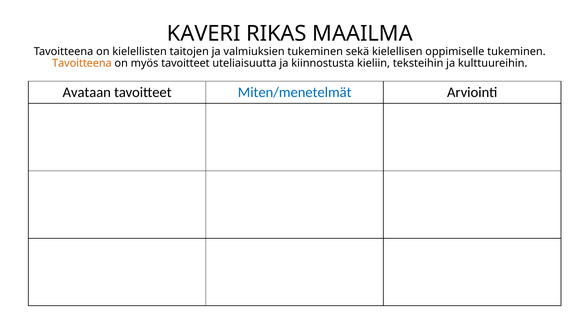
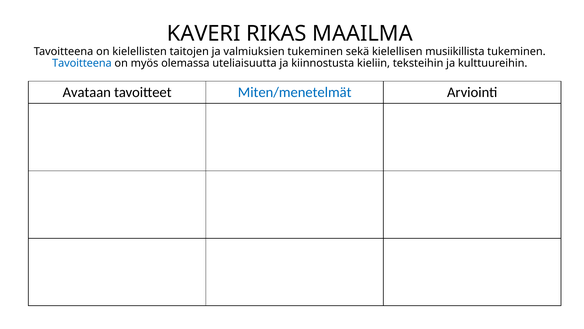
oppimiselle: oppimiselle -> musiikillista (455, 51)
Tavoitteena colour: orange -> blue (82, 63)
myös tavoitteet: tavoitteet -> olemassa (185, 63)
